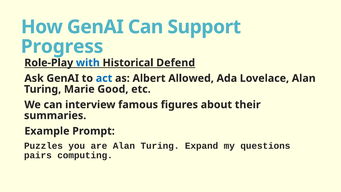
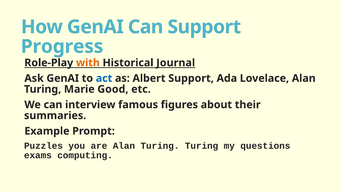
with colour: blue -> orange (88, 63)
Defend: Defend -> Journal (176, 63)
Albert Allowed: Allowed -> Support (191, 78)
Turing Expand: Expand -> Turing (202, 146)
pairs: pairs -> exams (38, 155)
